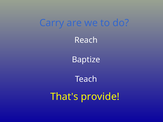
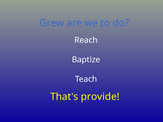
Carry: Carry -> Grew (52, 23)
